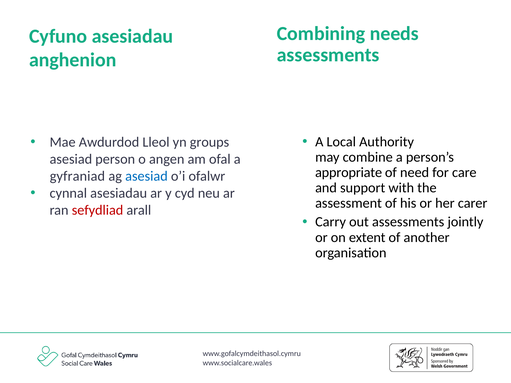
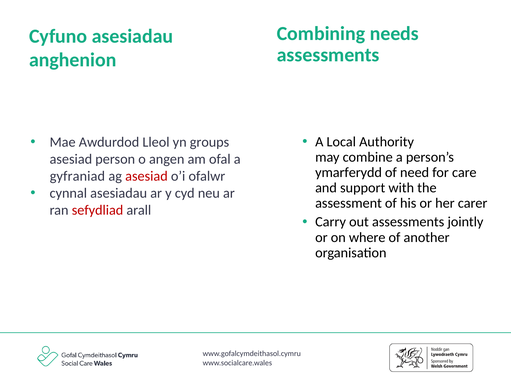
appropriate: appropriate -> ymarferydd (349, 173)
asesiad colour: blue -> red (146, 176)
extent: extent -> where (367, 237)
